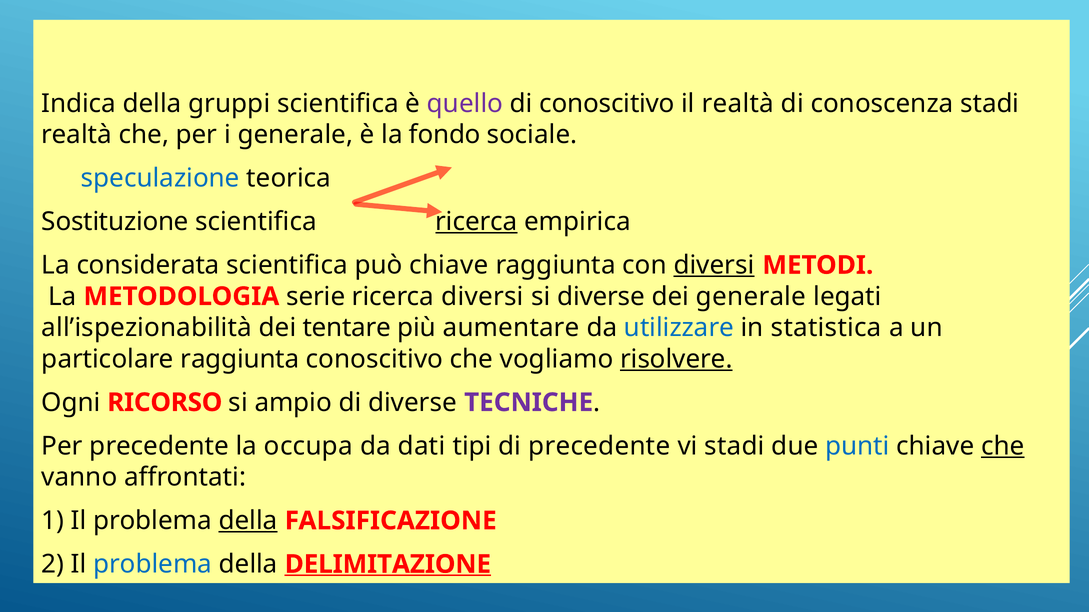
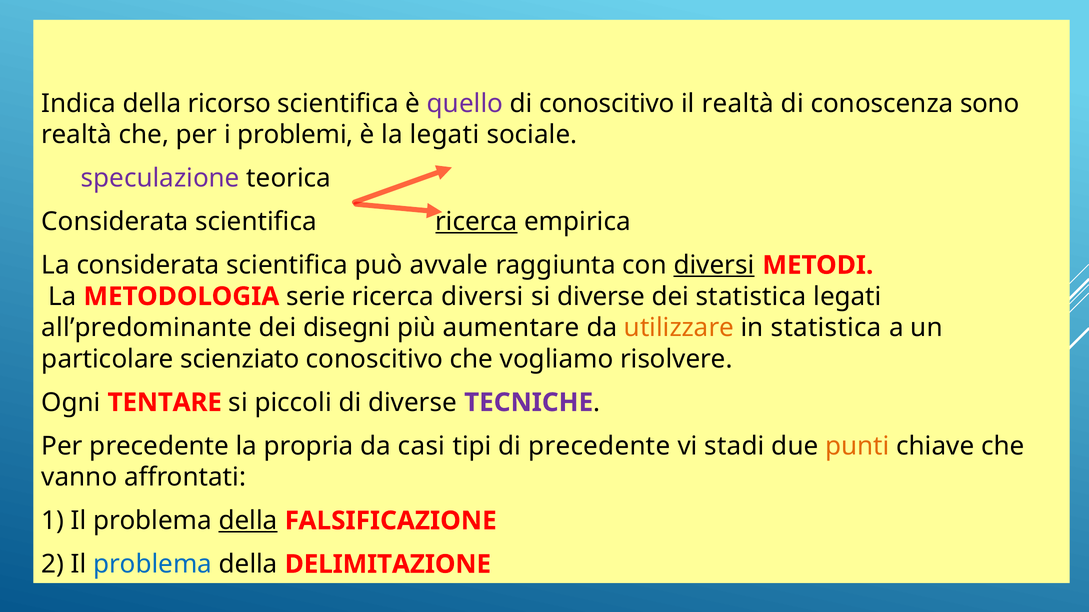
gruppi: gruppi -> ricorso (229, 104)
conoscenza stadi: stadi -> sono (990, 104)
i generale: generale -> problemi (295, 135)
la fondo: fondo -> legati (445, 135)
speculazione colour: blue -> purple (160, 178)
Sostituzione: Sostituzione -> Considerata (115, 222)
può chiave: chiave -> avvale (449, 265)
dei generale: generale -> statistica (751, 297)
all’ispezionabilità: all’ispezionabilità -> all’predominante (147, 328)
tentare: tentare -> disegni (347, 328)
utilizzare colour: blue -> orange (679, 328)
particolare raggiunta: raggiunta -> scienziato (240, 359)
risolvere underline: present -> none (676, 359)
RICORSO: RICORSO -> TENTARE (165, 403)
ampio: ampio -> piccoli (293, 403)
occupa: occupa -> propria (309, 446)
dati: dati -> casi (422, 446)
punti colour: blue -> orange (857, 446)
che underline: present -> none (1003, 446)
DELIMITAZIONE underline: present -> none (388, 565)
